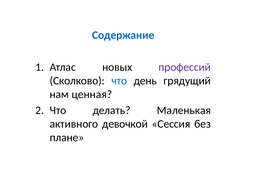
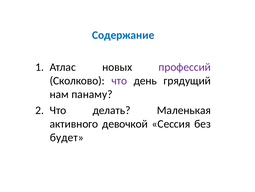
что colour: blue -> purple (119, 80)
ценная: ценная -> панаму (92, 94)
плане: плане -> будет (67, 137)
